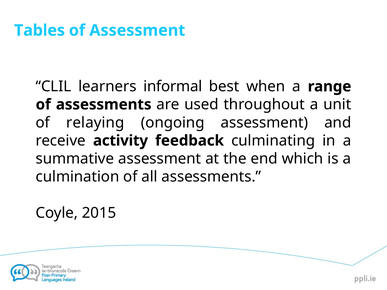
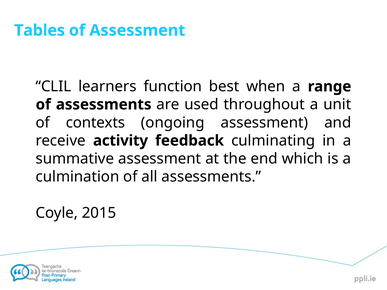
informal: informal -> function (173, 87)
relaying: relaying -> contexts (95, 123)
